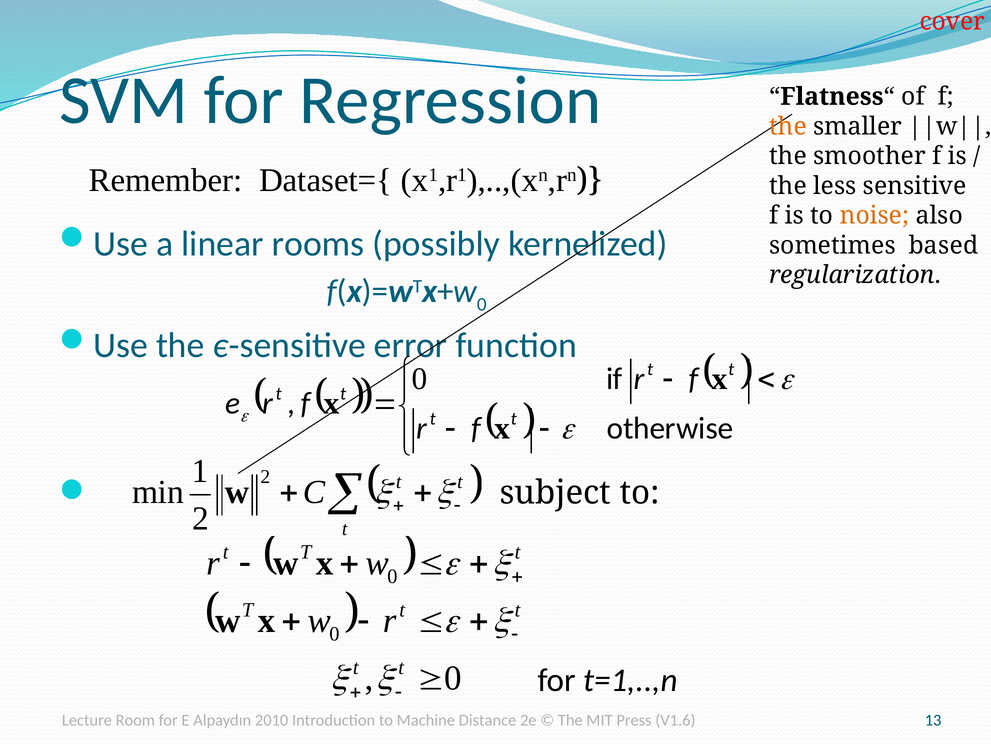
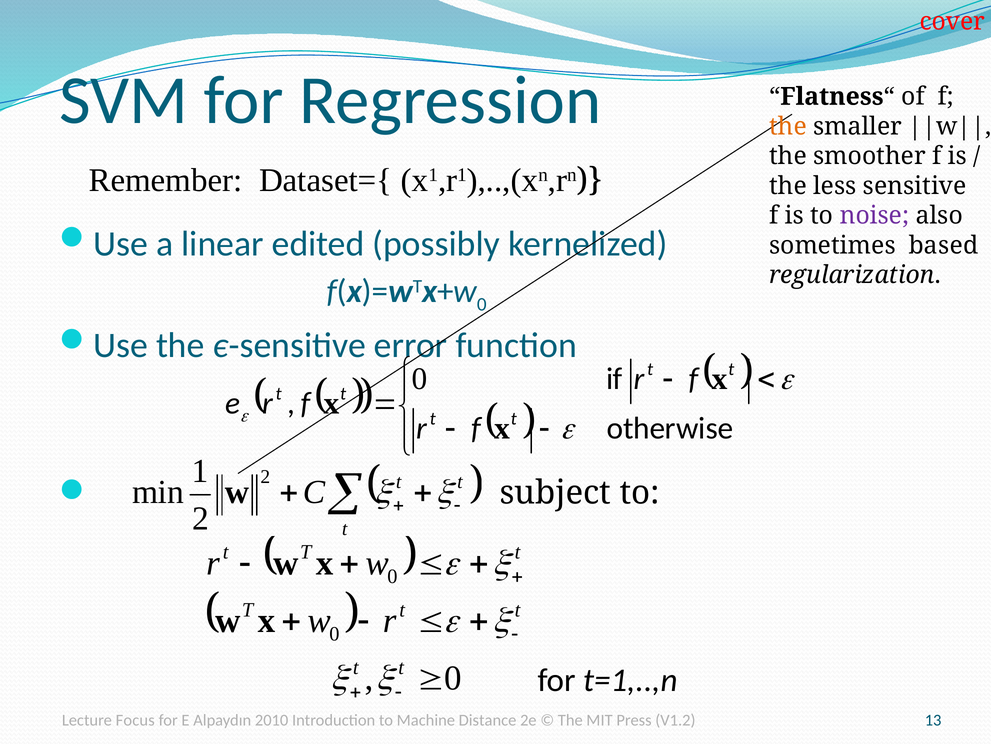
noise colour: orange -> purple (875, 215)
rooms: rooms -> edited (318, 244)
Room: Room -> Focus (135, 720)
V1.6: V1.6 -> V1.2 (675, 720)
